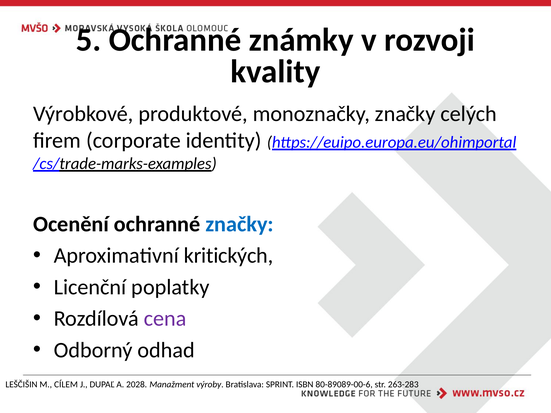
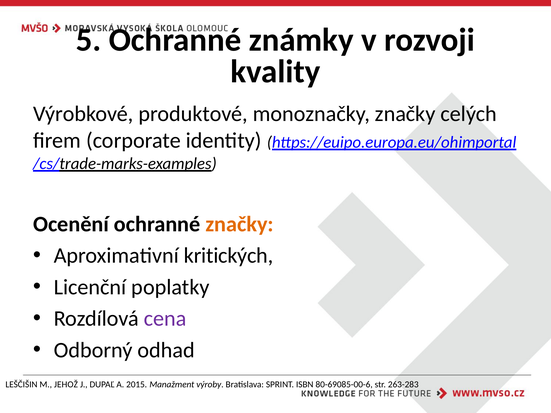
značky colour: blue -> orange (240, 224)
CÍLEM: CÍLEM -> JEHOŽ (66, 385)
2028: 2028 -> 2015 (137, 385)
80-89089-00-6: 80-89089-00-6 -> 80-69085-00-6 (344, 385)
